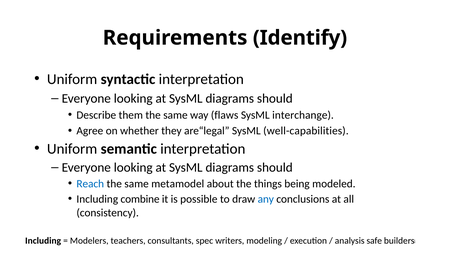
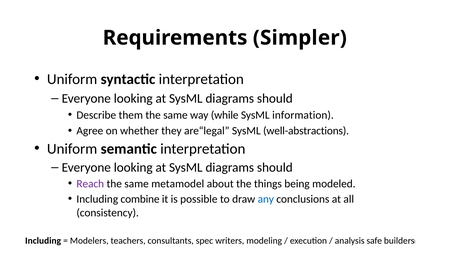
Identify: Identify -> Simpler (300, 38)
flaws: flaws -> while (225, 115)
interchange: interchange -> information (303, 115)
well-capabilities: well-capabilities -> well-abstractions (306, 131)
Reach colour: blue -> purple (90, 184)
